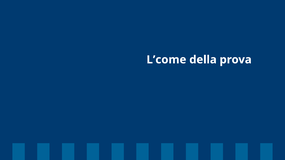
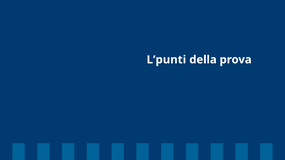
L’come: L’come -> L’punti (166, 60)
